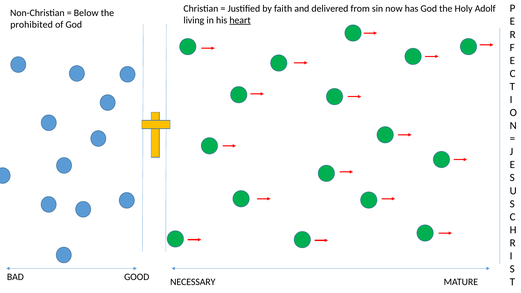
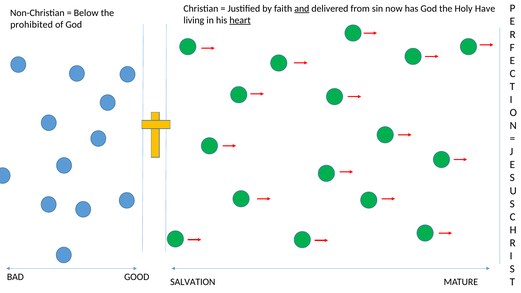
and underline: none -> present (302, 8)
Adolf: Adolf -> Have (485, 8)
NECESSARY: NECESSARY -> SALVATION (193, 282)
